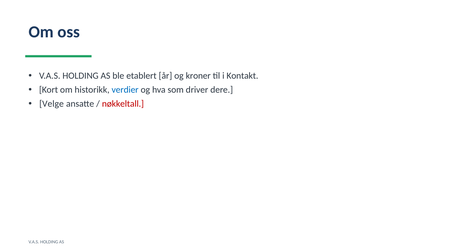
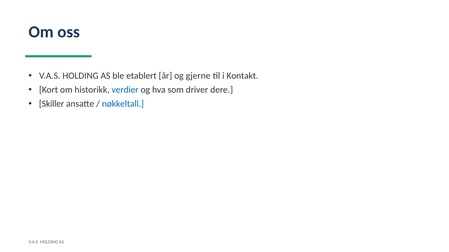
kroner: kroner -> gjerne (198, 76)
Velge: Velge -> Skiller (52, 104)
nøkkeltall colour: red -> blue (123, 104)
